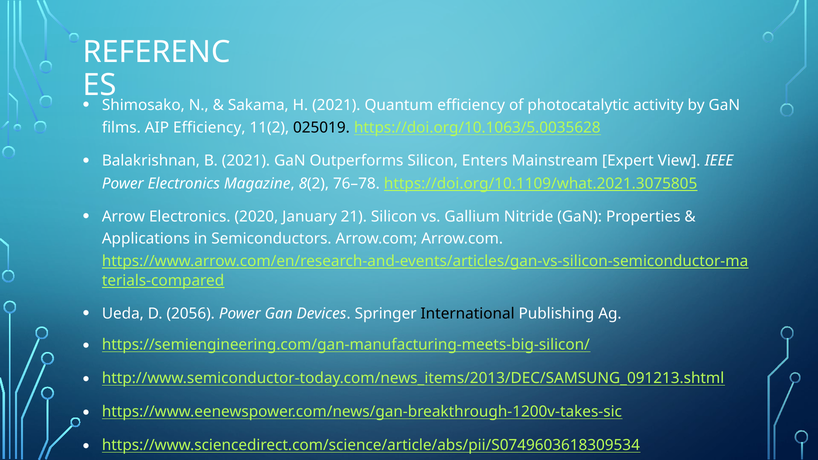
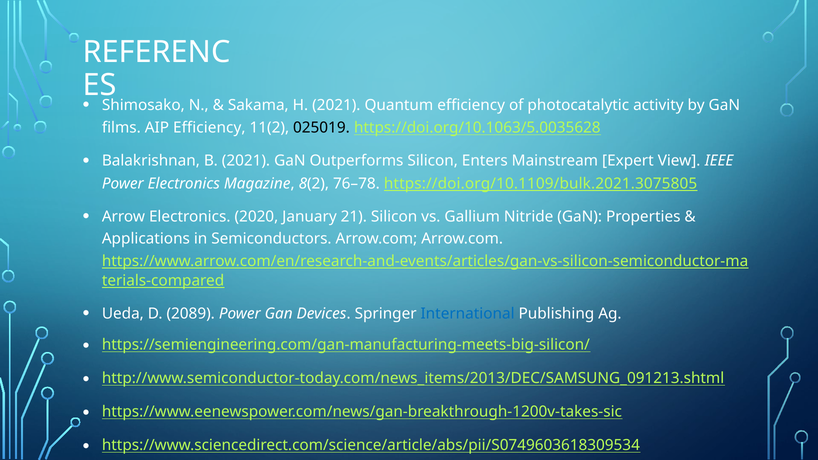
https://doi.org/10.1109/what.2021.3075805: https://doi.org/10.1109/what.2021.3075805 -> https://doi.org/10.1109/bulk.2021.3075805 (541, 184)
2056: 2056 -> 2089 (191, 314)
International colour: black -> blue (468, 314)
